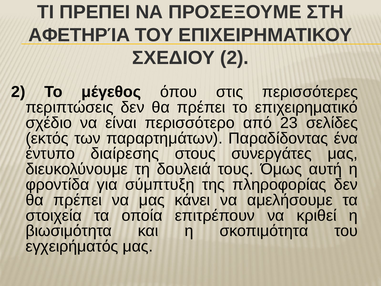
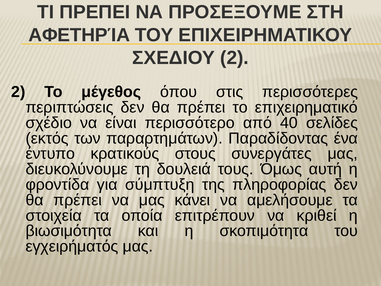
23: 23 -> 40 (289, 123)
διαίρεσης: διαίρεσης -> κρατικούς (125, 154)
